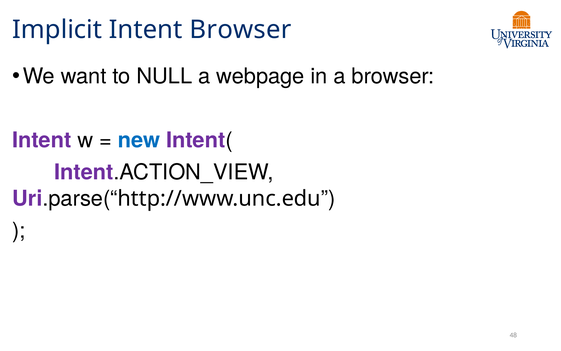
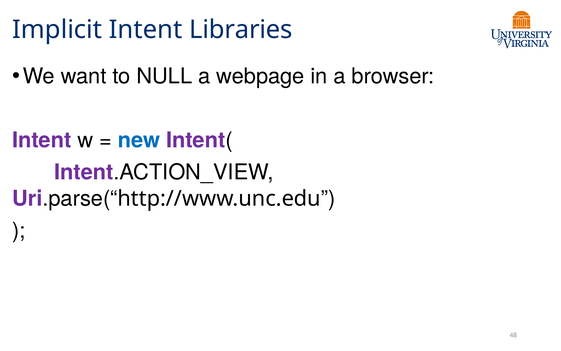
Intent Browser: Browser -> Libraries (241, 30)
